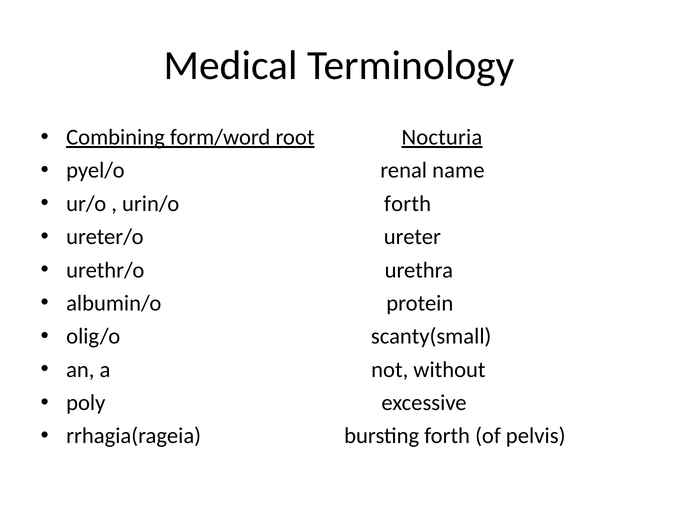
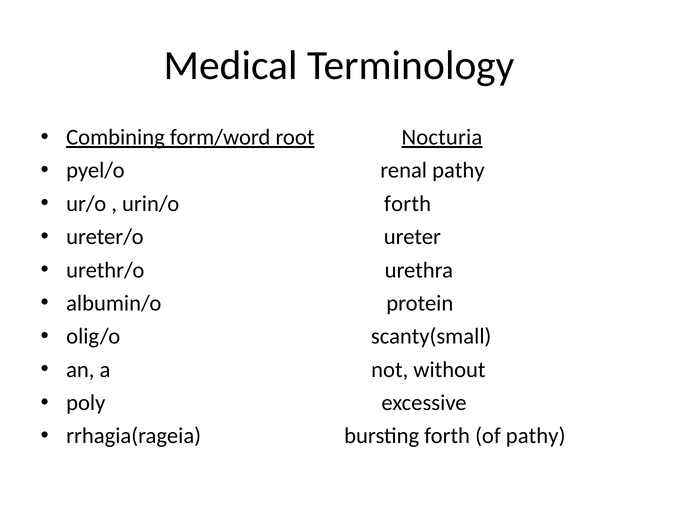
renal name: name -> pathy (458, 171)
of pelvis: pelvis -> pathy (536, 436)
